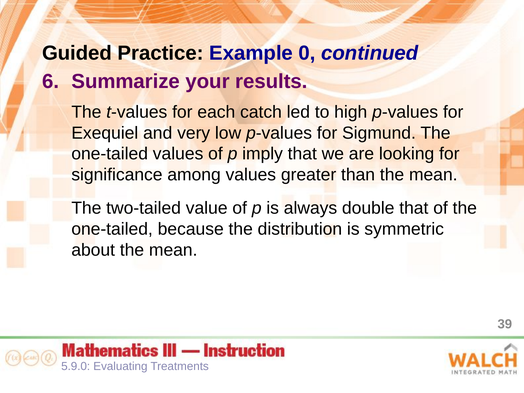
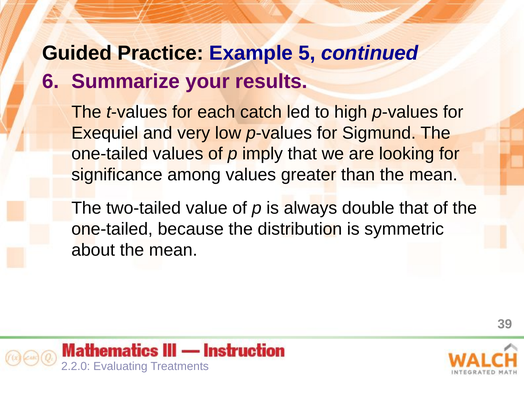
0: 0 -> 5 (307, 53)
5.9.0: 5.9.0 -> 2.2.0 (76, 366)
